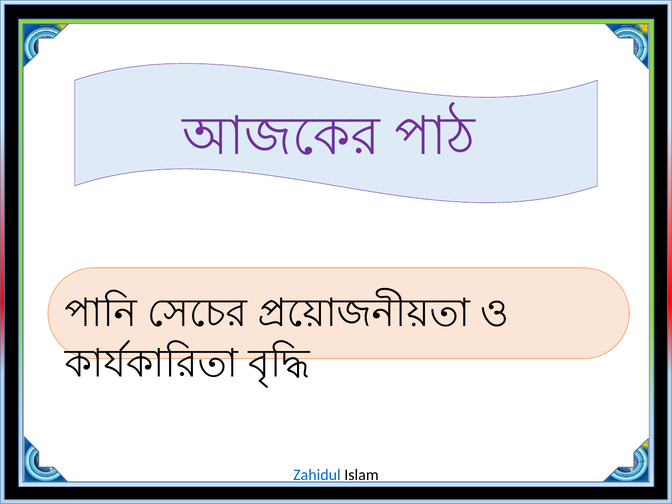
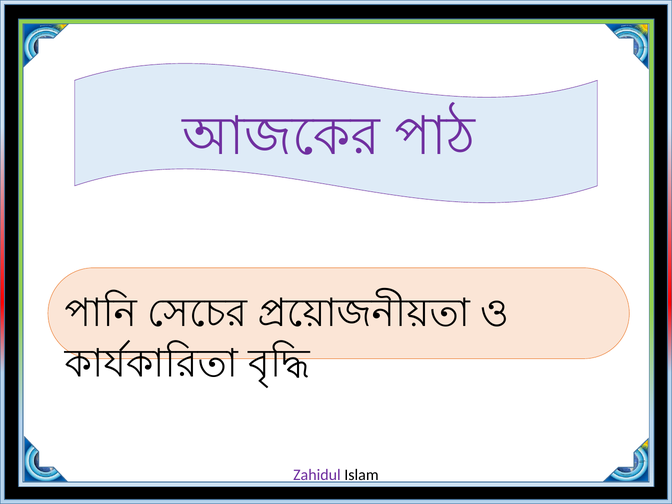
Zahidul colour: blue -> purple (317, 475)
